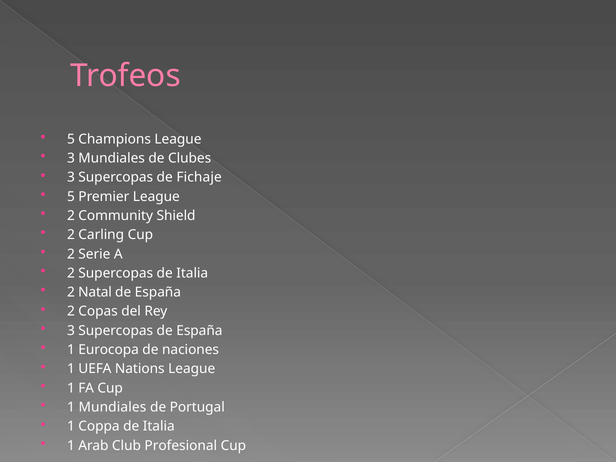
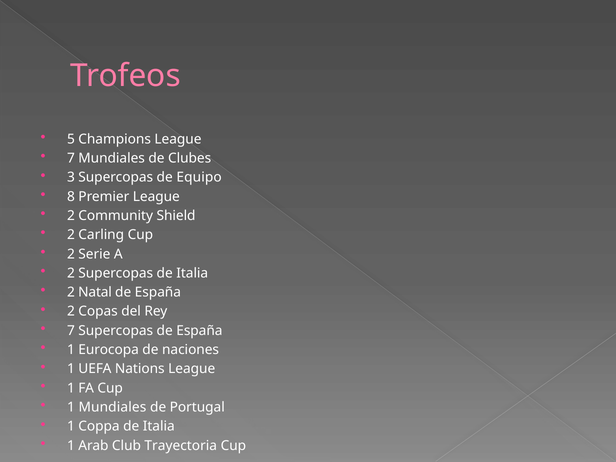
3: 3 -> 7 (71, 158)
Fichaje: Fichaje -> Equipo (199, 177)
5: 5 -> 8 (71, 197)
3: 3 -> 7 (71, 331)
Profesional: Profesional -> Trayectoria (181, 446)
